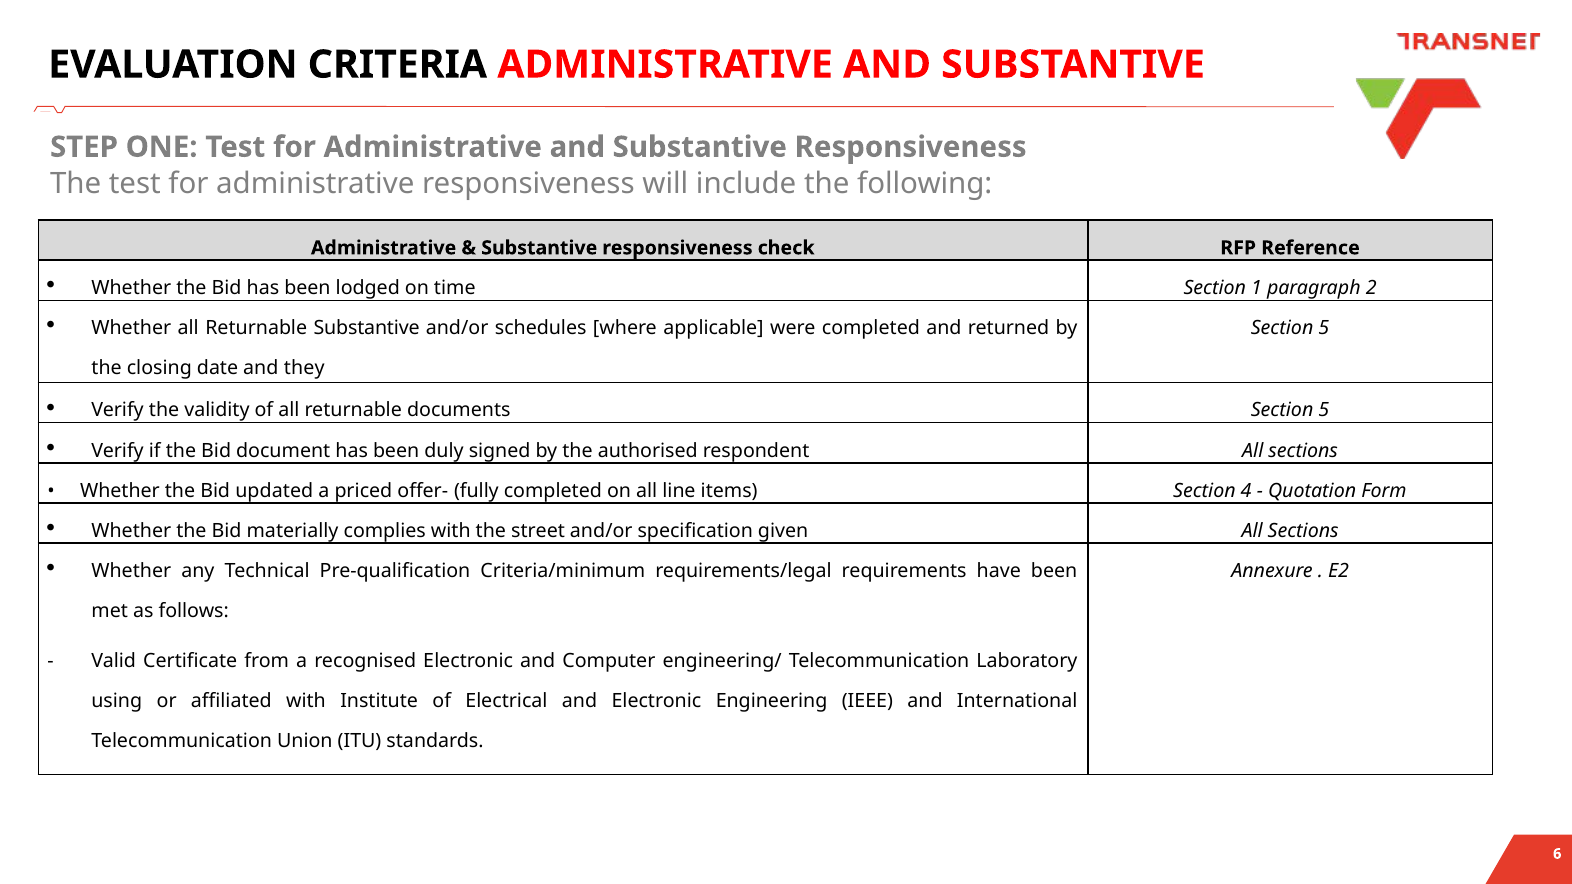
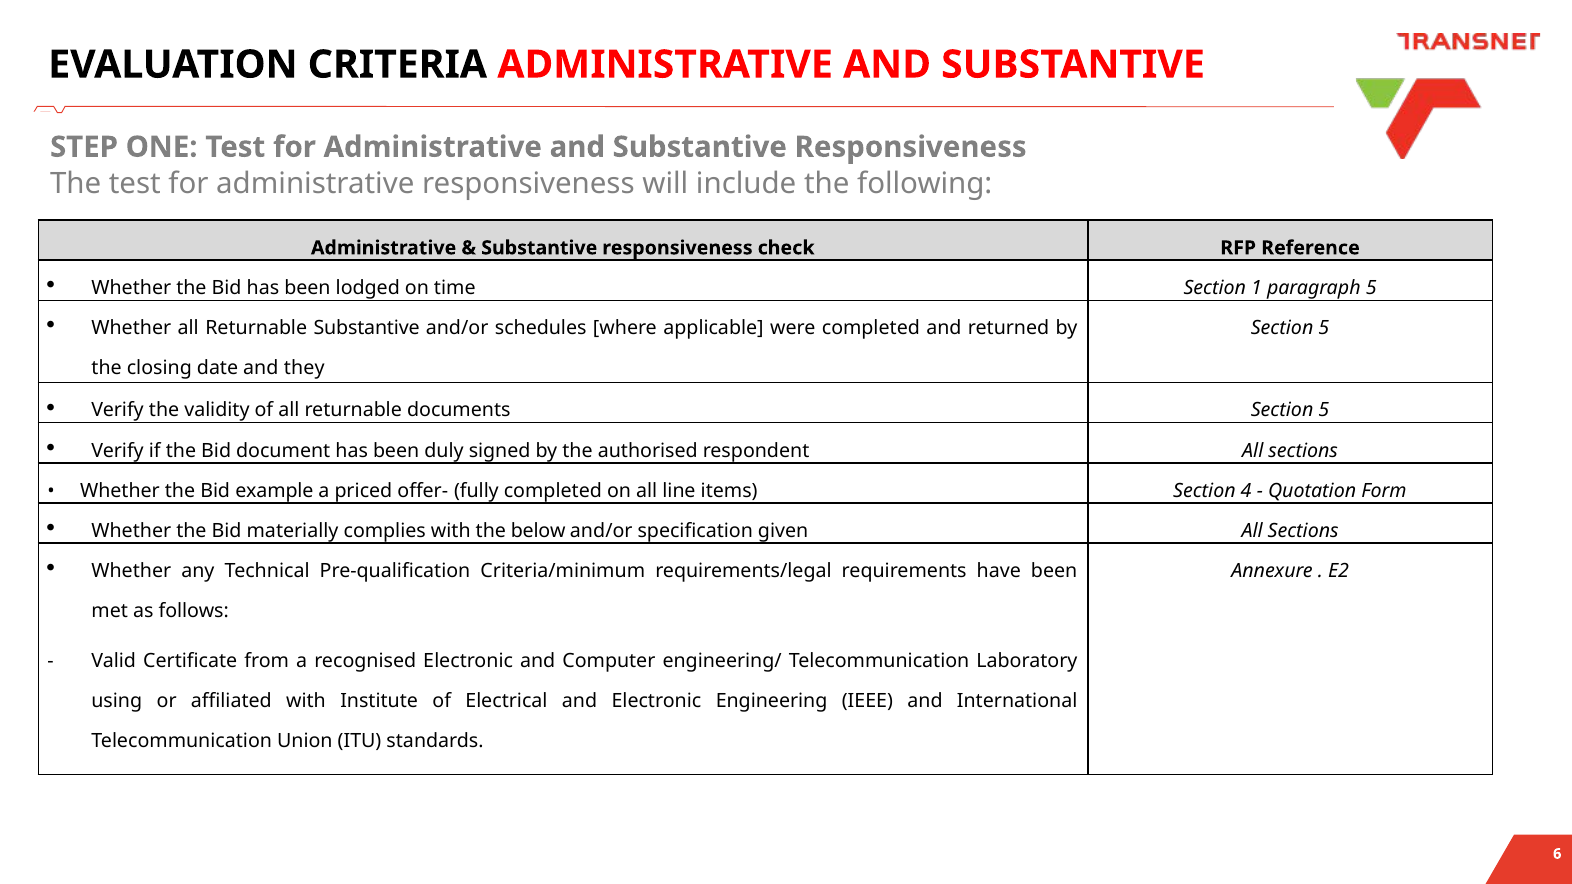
paragraph 2: 2 -> 5 (1371, 288)
updated: updated -> example (274, 491)
street: street -> below (538, 531)
